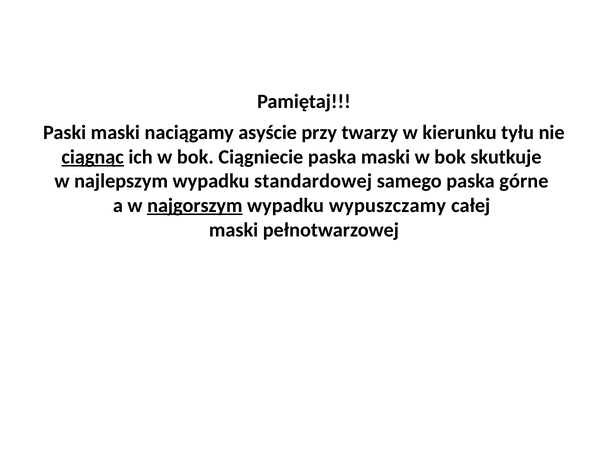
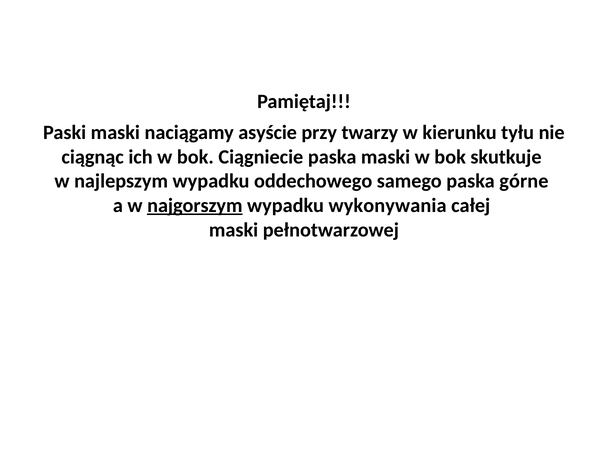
ciągnąc underline: present -> none (93, 157)
standardowej: standardowej -> oddechowego (313, 181)
wypuszczamy: wypuszczamy -> wykonywania (388, 206)
